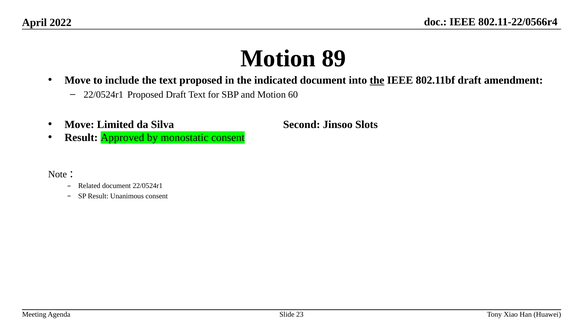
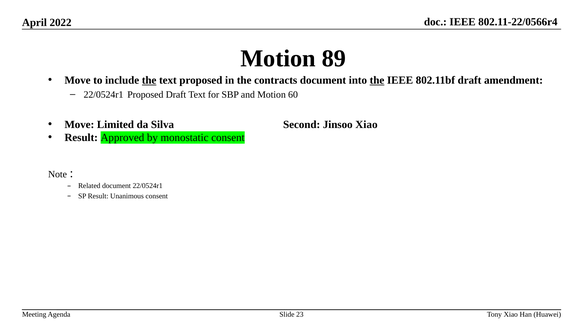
the underline: none -> present (149, 80)
indicated: indicated -> contracts (276, 80)
Jinsoo Slots: Slots -> Xiao (366, 124)
